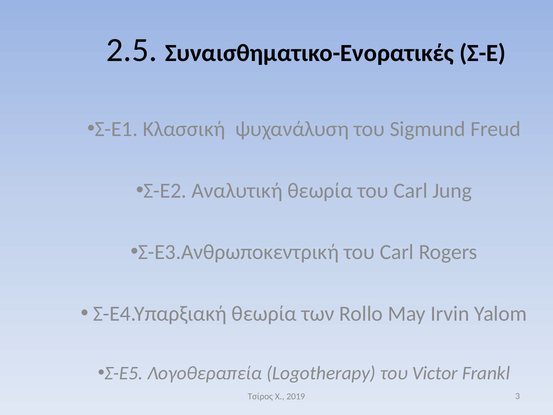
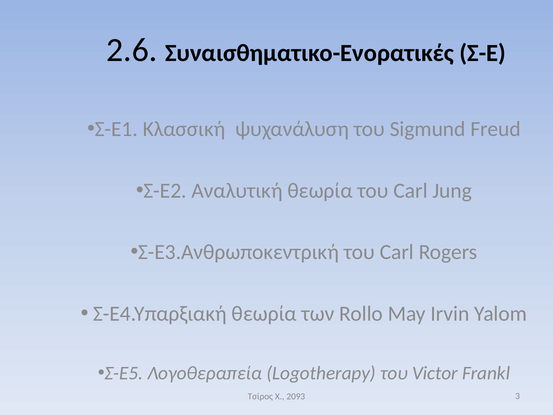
2.5: 2.5 -> 2.6 (132, 50)
2019: 2019 -> 2093 (296, 396)
